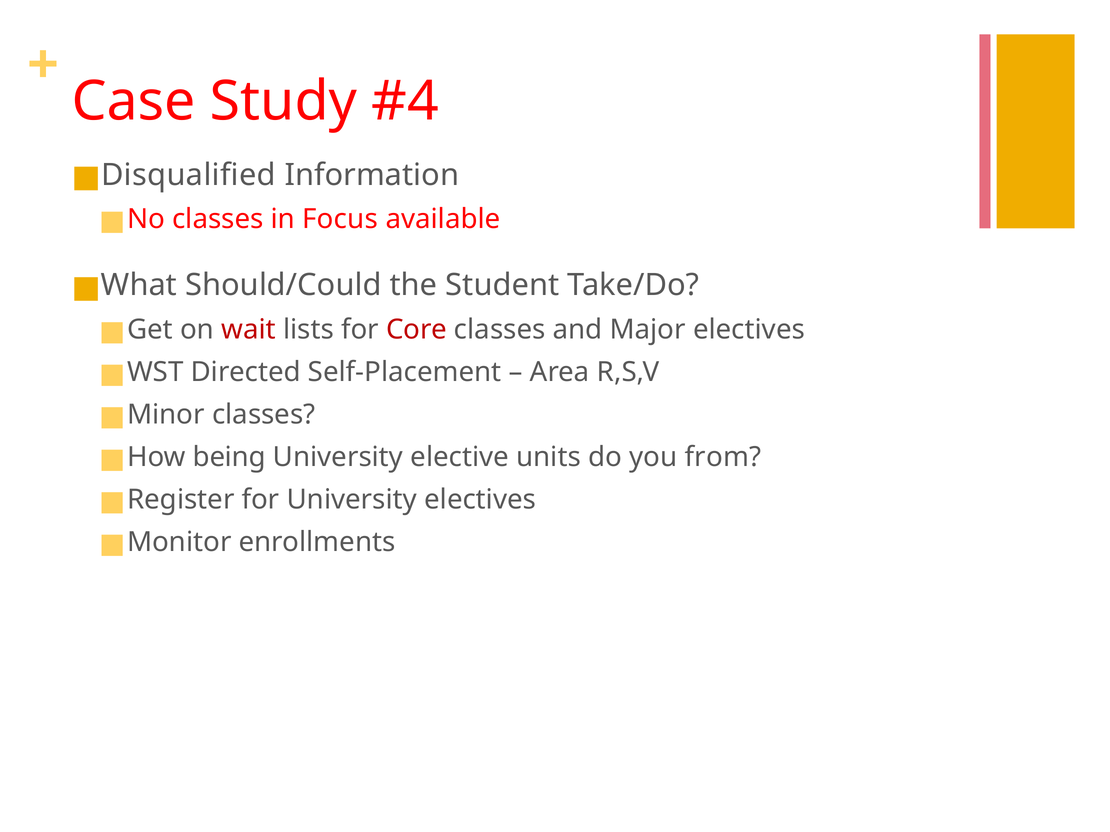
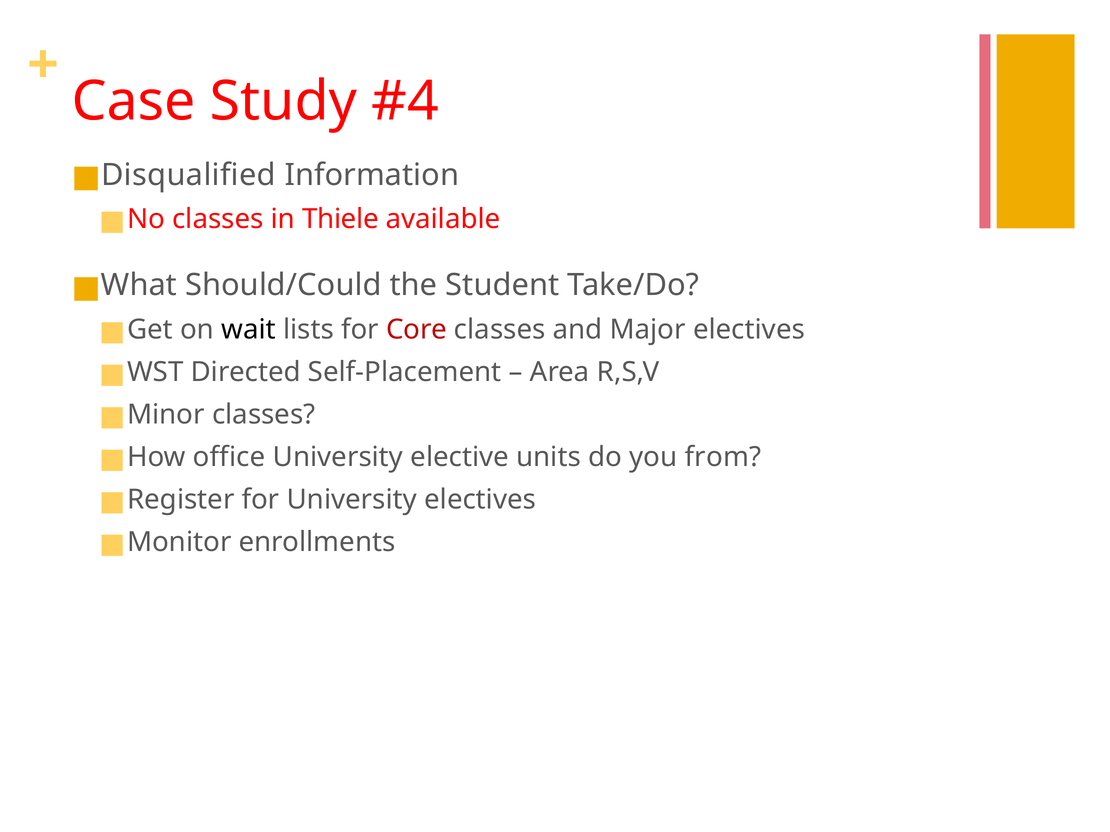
Focus: Focus -> Thiele (340, 219)
wait colour: red -> black (249, 330)
being: being -> office (229, 457)
